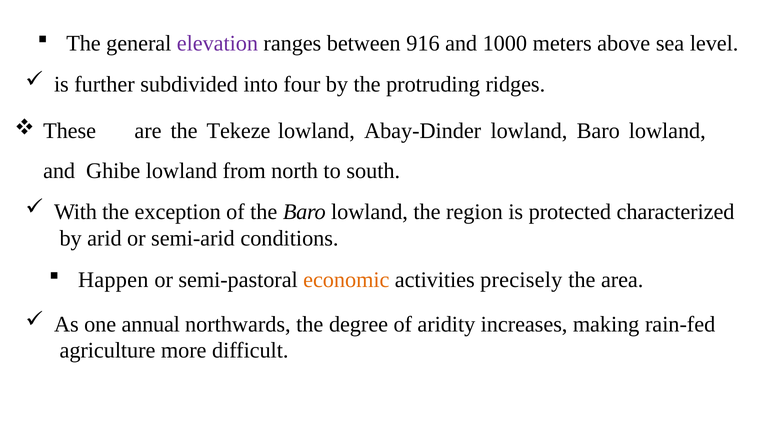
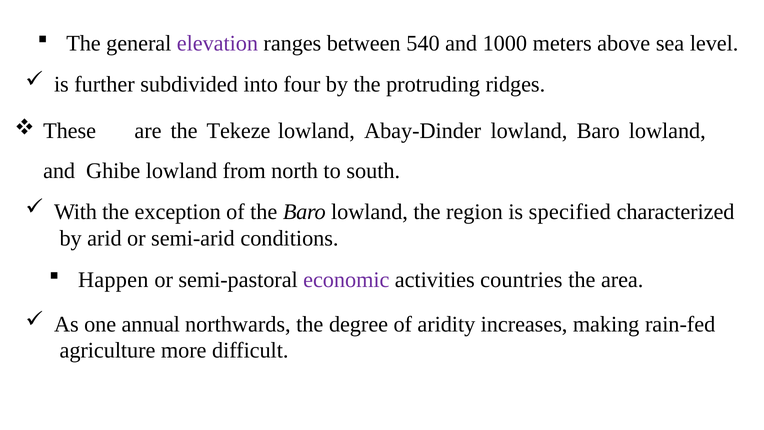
916: 916 -> 540 (423, 44)
protected: protected -> specified (570, 212)
economic colour: orange -> purple (346, 280)
precisely: precisely -> countries (521, 280)
